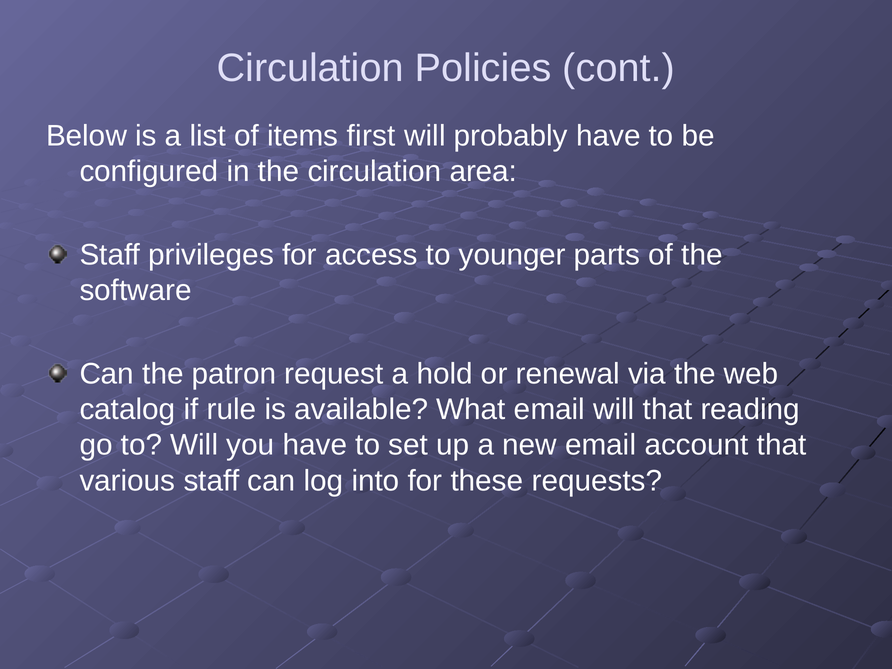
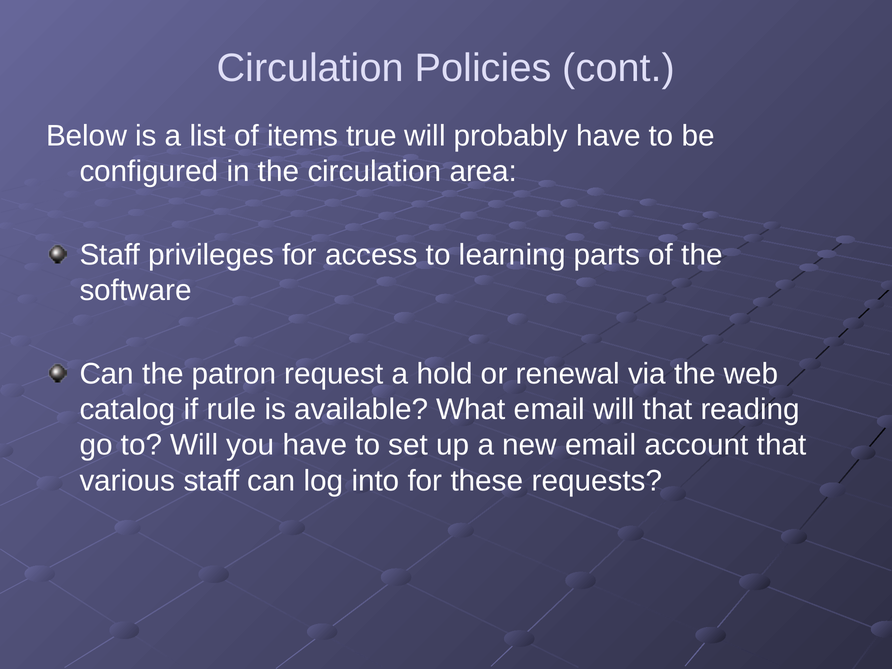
first: first -> true (371, 136)
younger: younger -> learning (512, 255)
